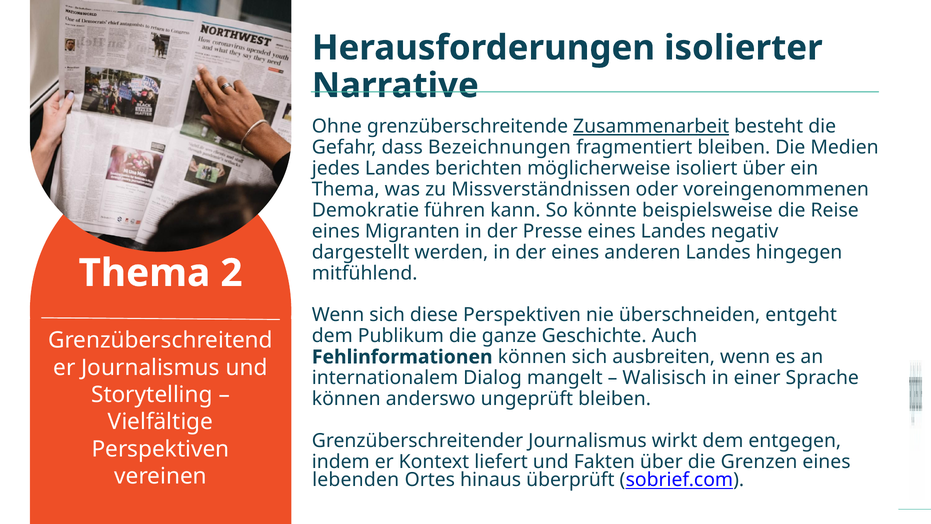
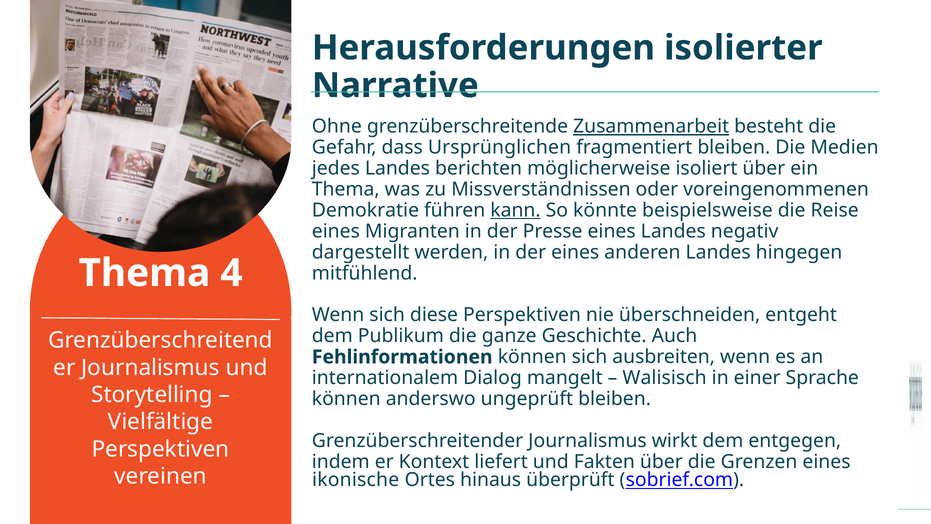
Bezeichnungen: Bezeichnungen -> Ursprünglichen (500, 147)
kann underline: none -> present (515, 210)
2: 2 -> 4 (231, 273)
lebenden: lebenden -> ikonische (356, 479)
